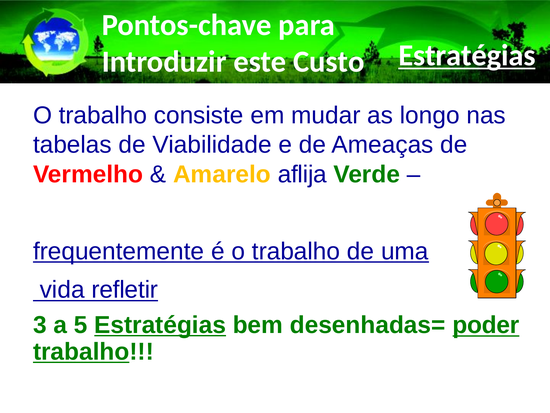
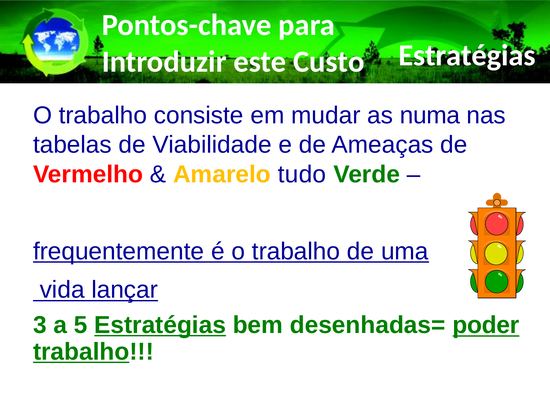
Estratégias underline: present -> none (467, 55)
longo: longo -> numa (430, 115)
aflija: aflija -> tudo (302, 174)
refletir: refletir -> lançar (125, 290)
